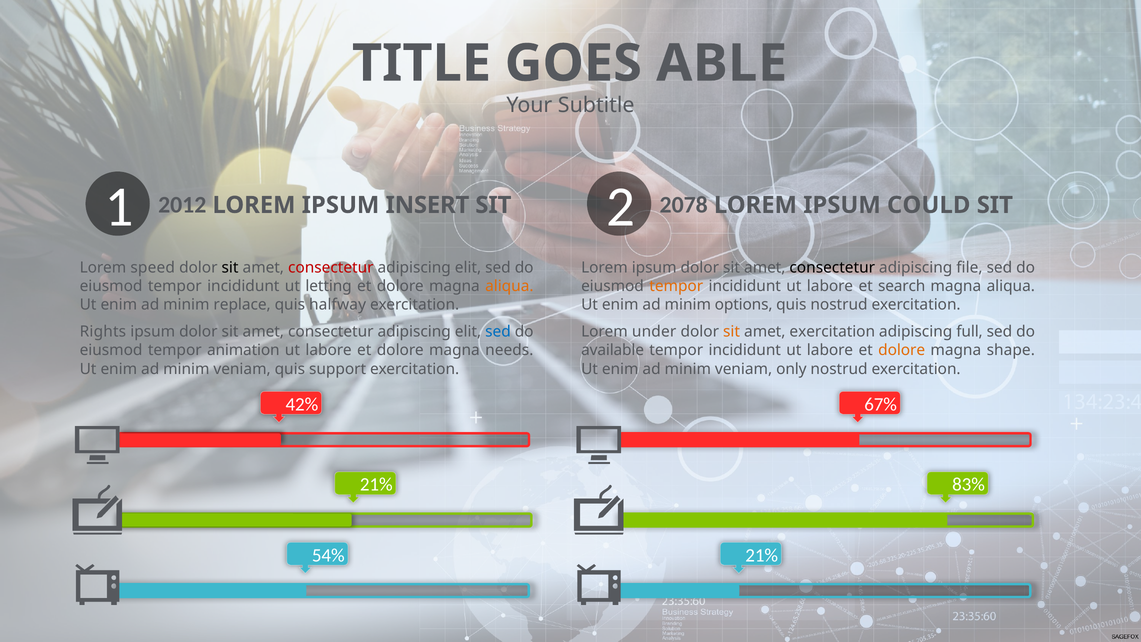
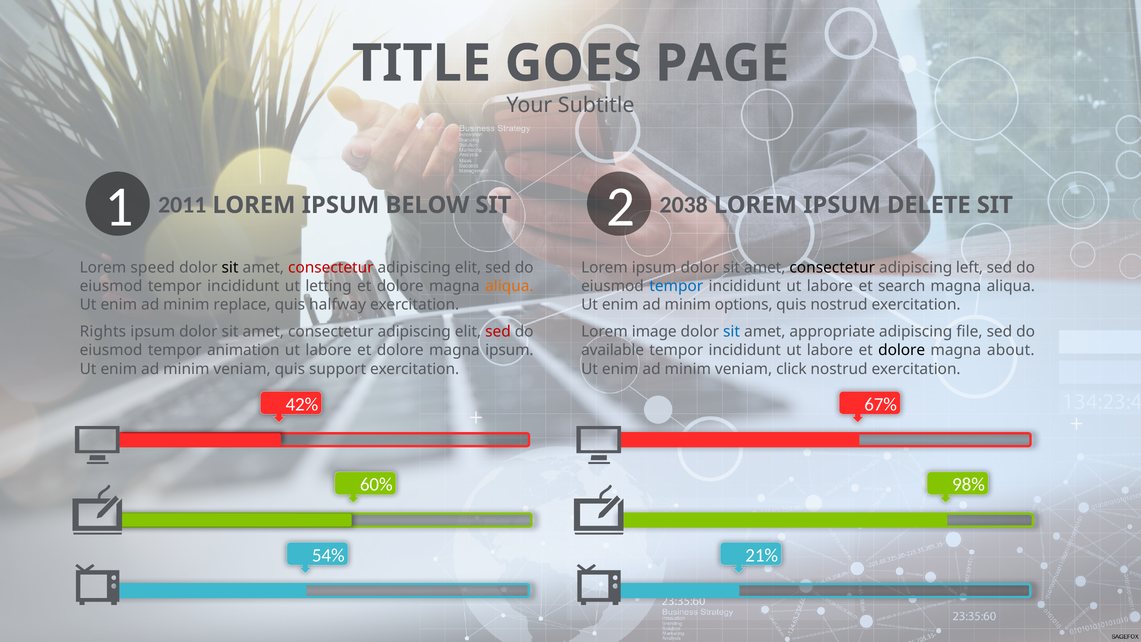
ABLE: ABLE -> PAGE (722, 63)
2012: 2012 -> 2011 (182, 205)
INSERT: INSERT -> BELOW (427, 205)
2078: 2078 -> 2038 (684, 205)
COULD: COULD -> DELETE (929, 205)
file: file -> left (970, 267)
tempor colour: orange -> blue (676, 286)
sed colour: blue -> red (498, 332)
under: under -> image (654, 332)
sit colour: orange -> blue (732, 332)
amet exercitation: exercitation -> appropriate (832, 332)
full: full -> file (969, 332)
magna needs: needs -> ipsum (509, 350)
dolore colour: orange -> black (902, 350)
shape: shape -> about (1011, 350)
only: only -> click (791, 369)
21%: 21% -> 60% (376, 485)
83%: 83% -> 98% (969, 485)
